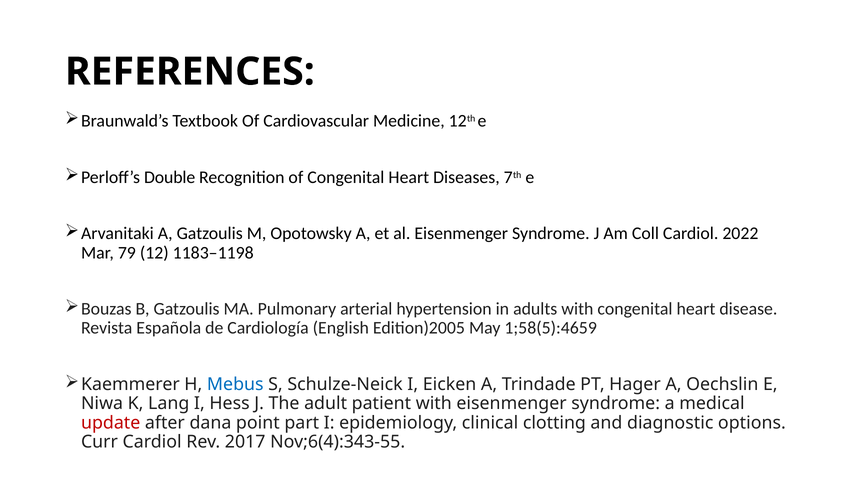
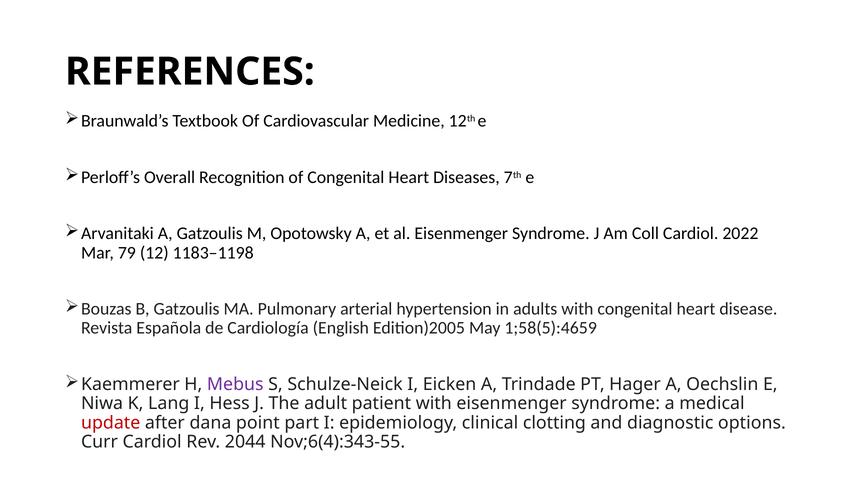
Double: Double -> Overall (170, 177)
Mebus colour: blue -> purple (235, 384)
2017: 2017 -> 2044 (245, 442)
